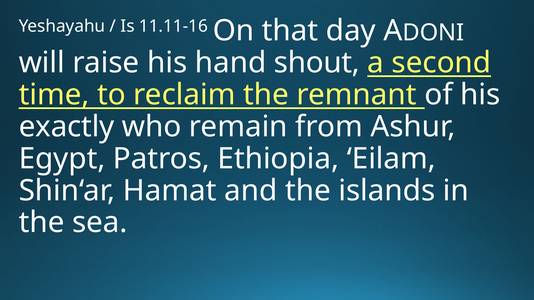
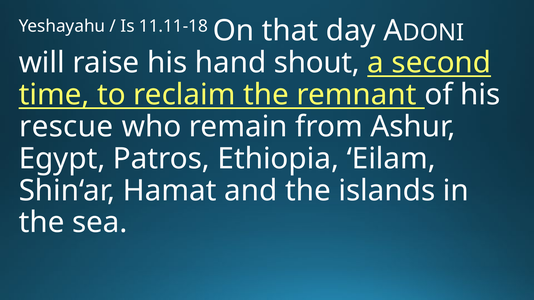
11.11-16: 11.11-16 -> 11.11-18 (173, 26)
exactly: exactly -> rescue (66, 127)
